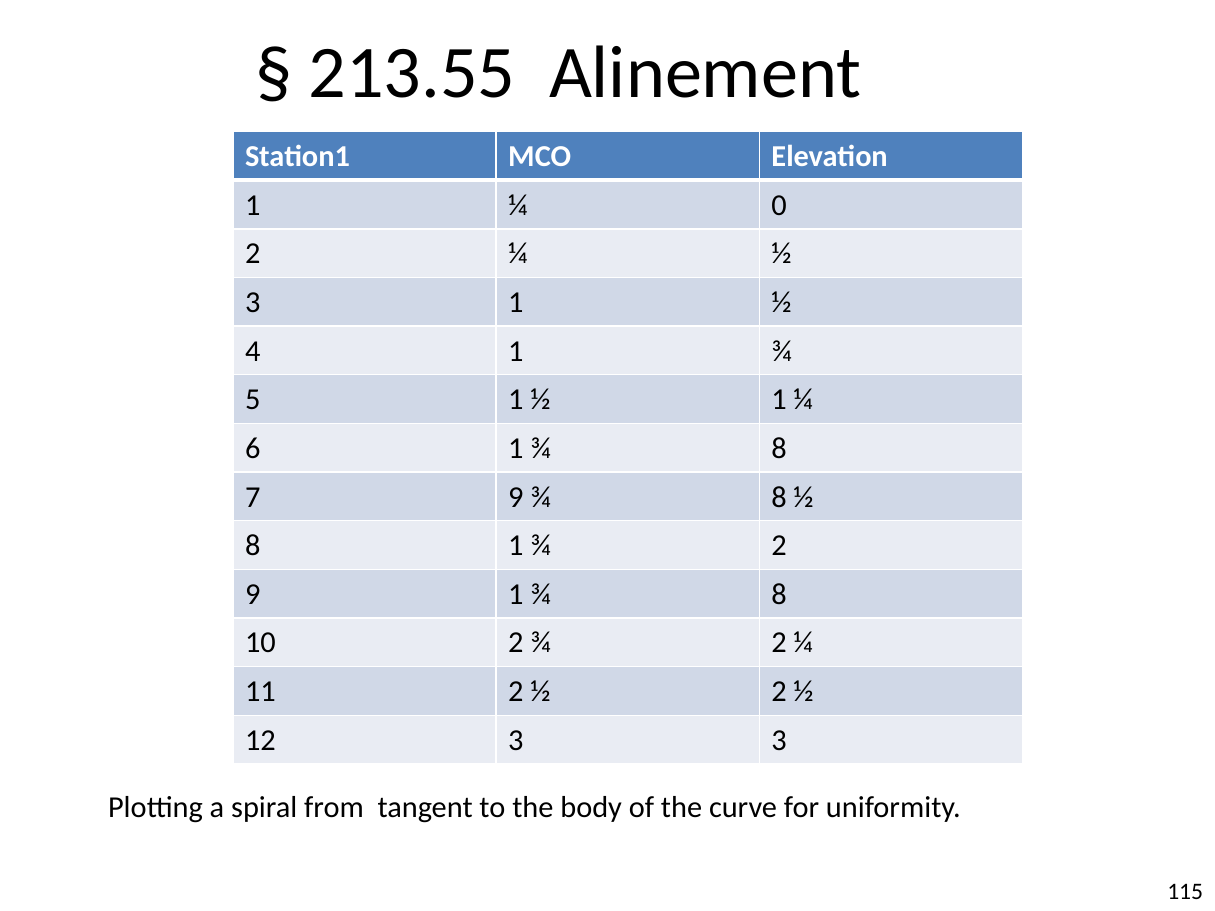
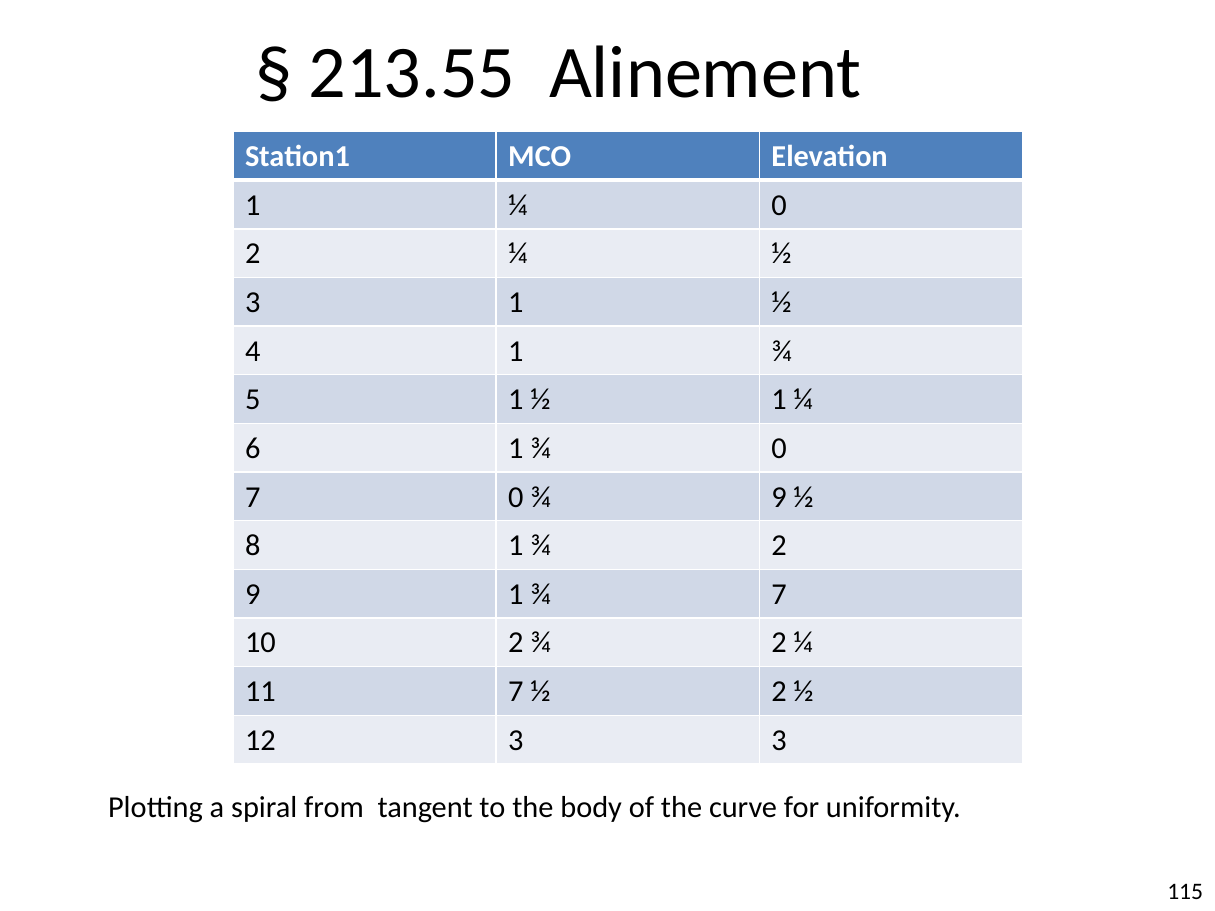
6 1 ¾ 8: 8 -> 0 (779, 449)
7 9: 9 -> 0 (516, 497)
8: 8 -> 9 (779, 497)
9 1 ¾ 8: 8 -> 7 (779, 594)
11 2: 2 -> 7 (516, 692)
